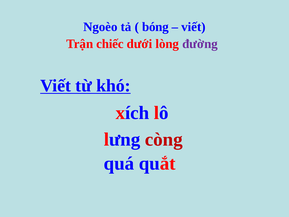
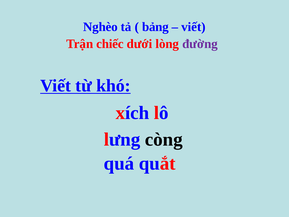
Ngoèo: Ngoèo -> Nghèo (100, 27)
bóng: bóng -> bảng (155, 27)
còng colour: red -> black (164, 139)
